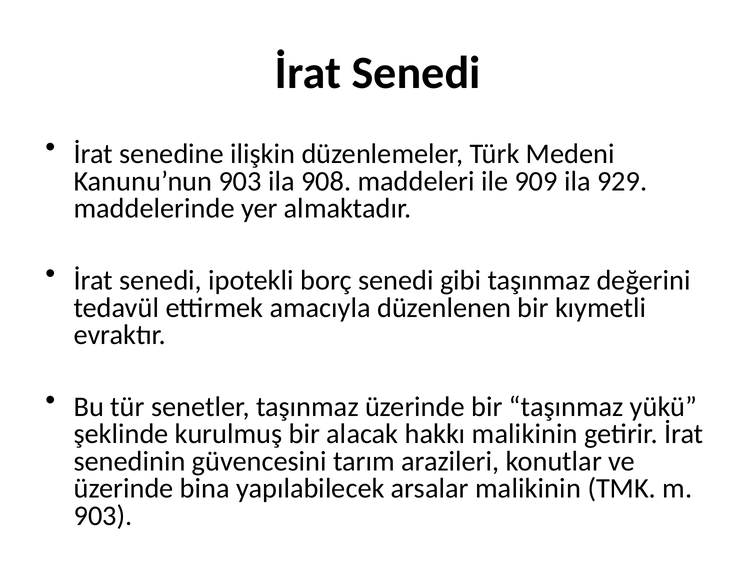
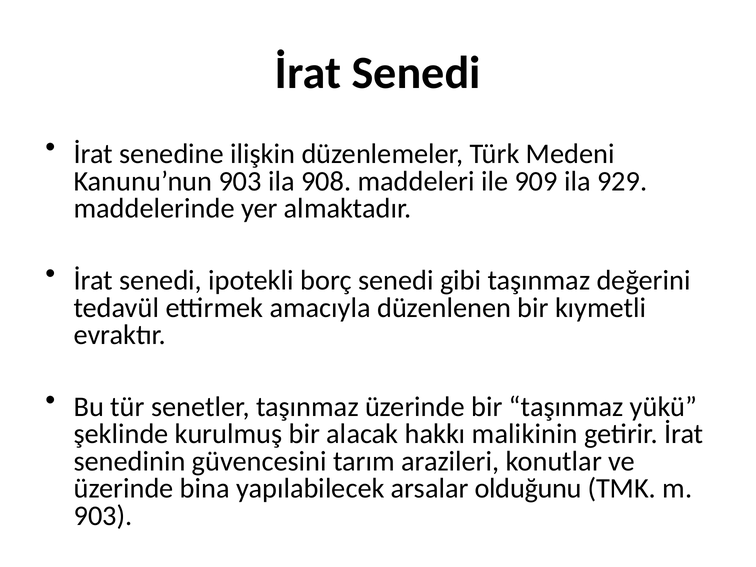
arsalar malikinin: malikinin -> olduğunu (528, 489)
